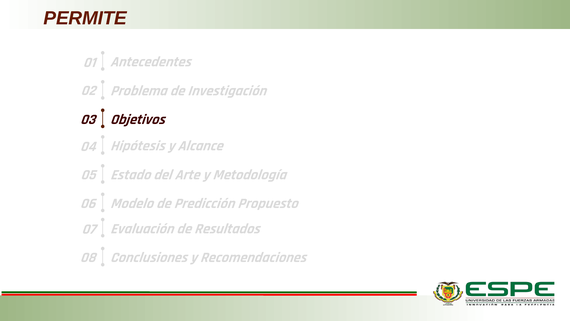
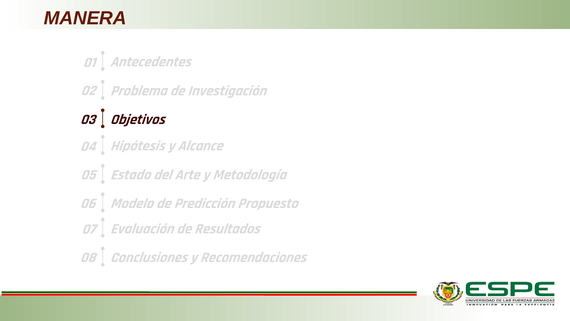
PERMITE: PERMITE -> MANERA (85, 18)
